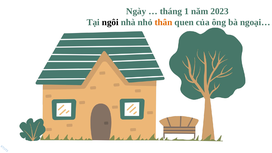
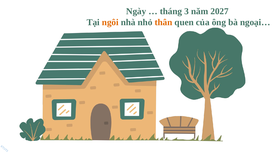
1: 1 -> 3 (187, 11)
2023: 2023 -> 2027 (220, 11)
ngôi colour: black -> orange (110, 22)
